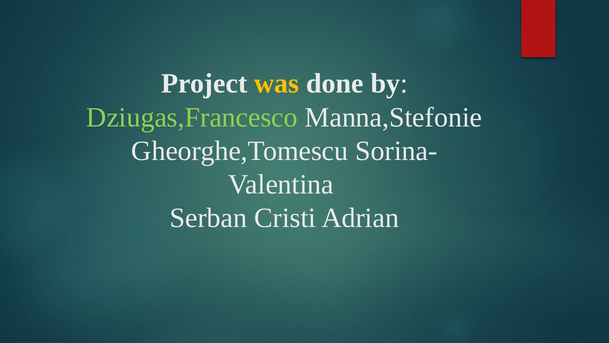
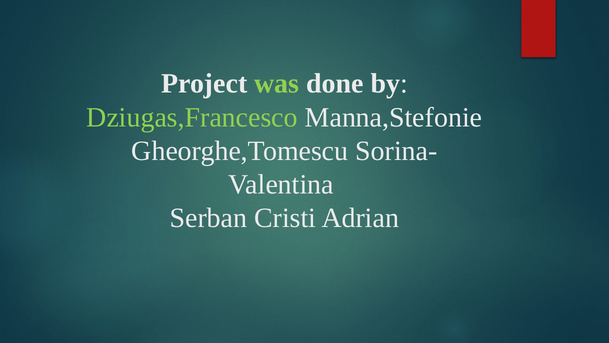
was colour: yellow -> light green (277, 84)
